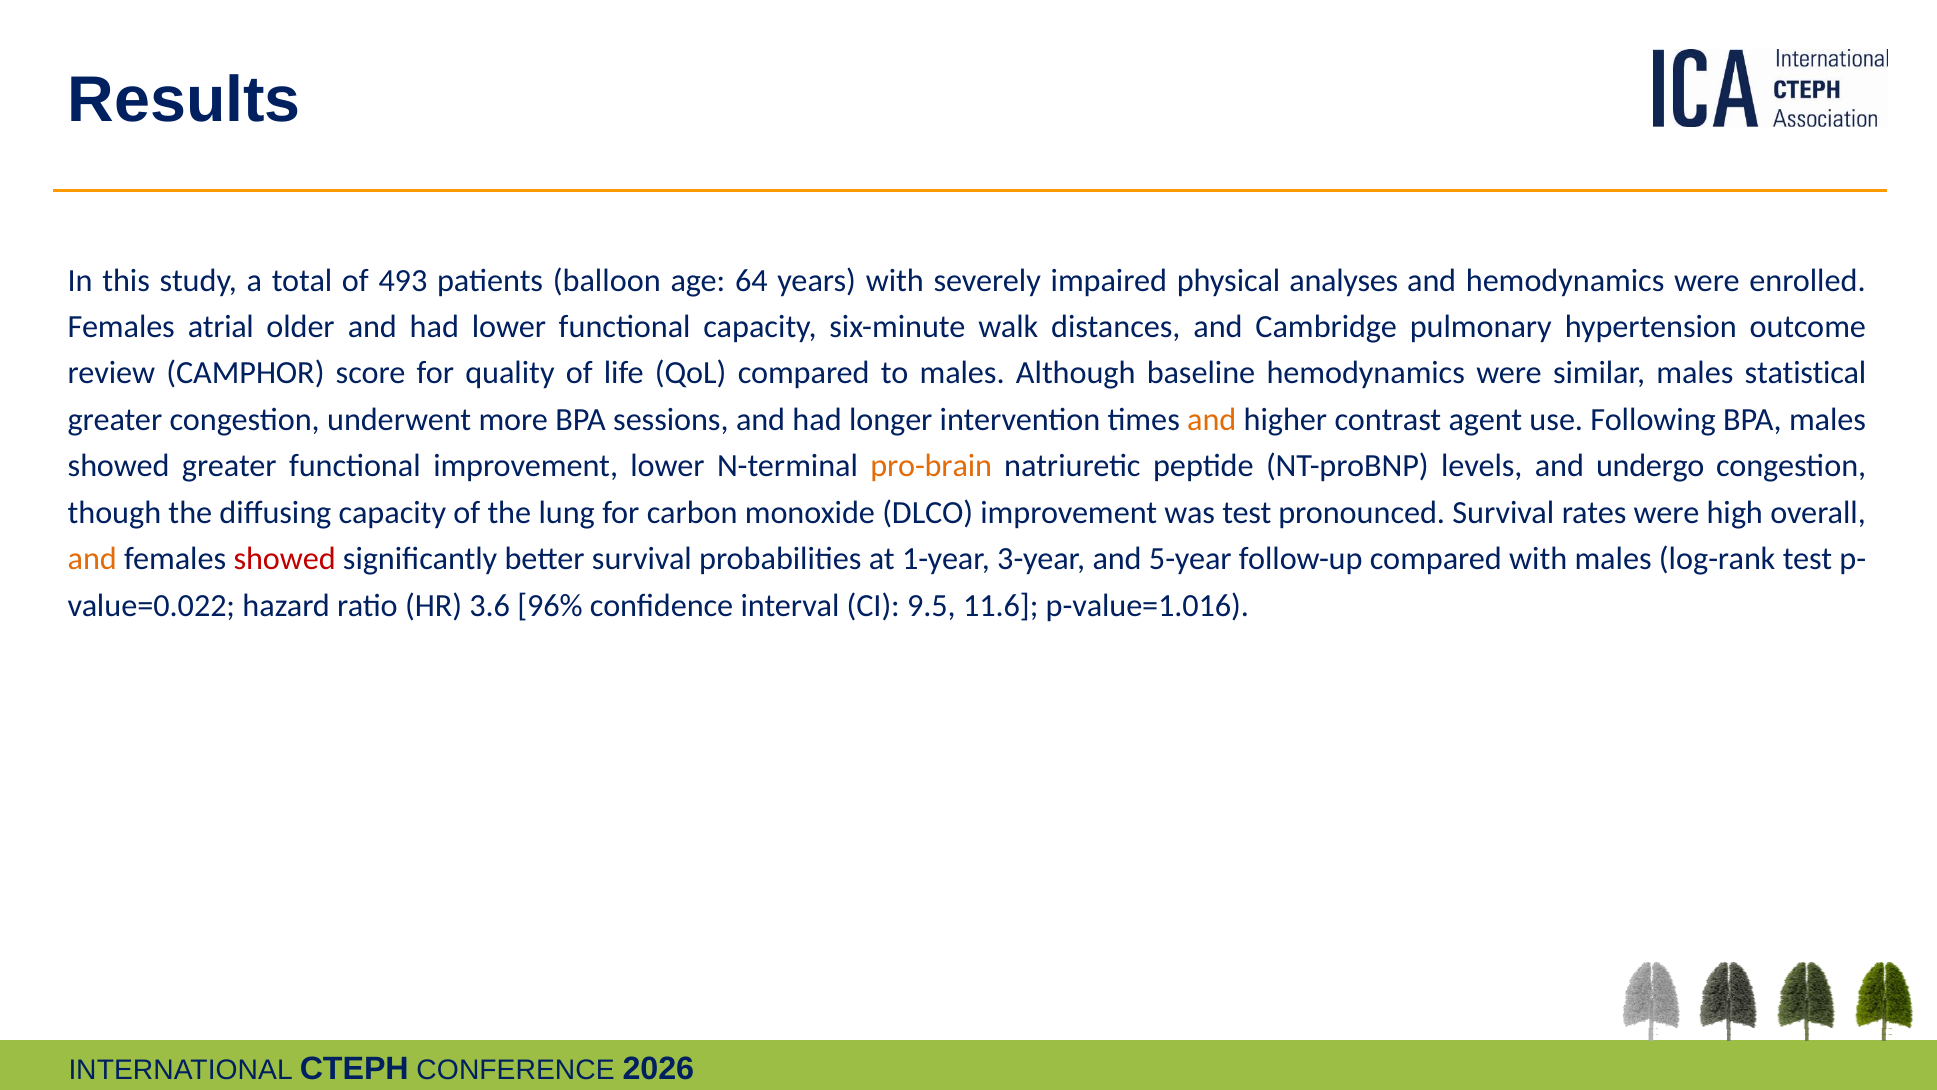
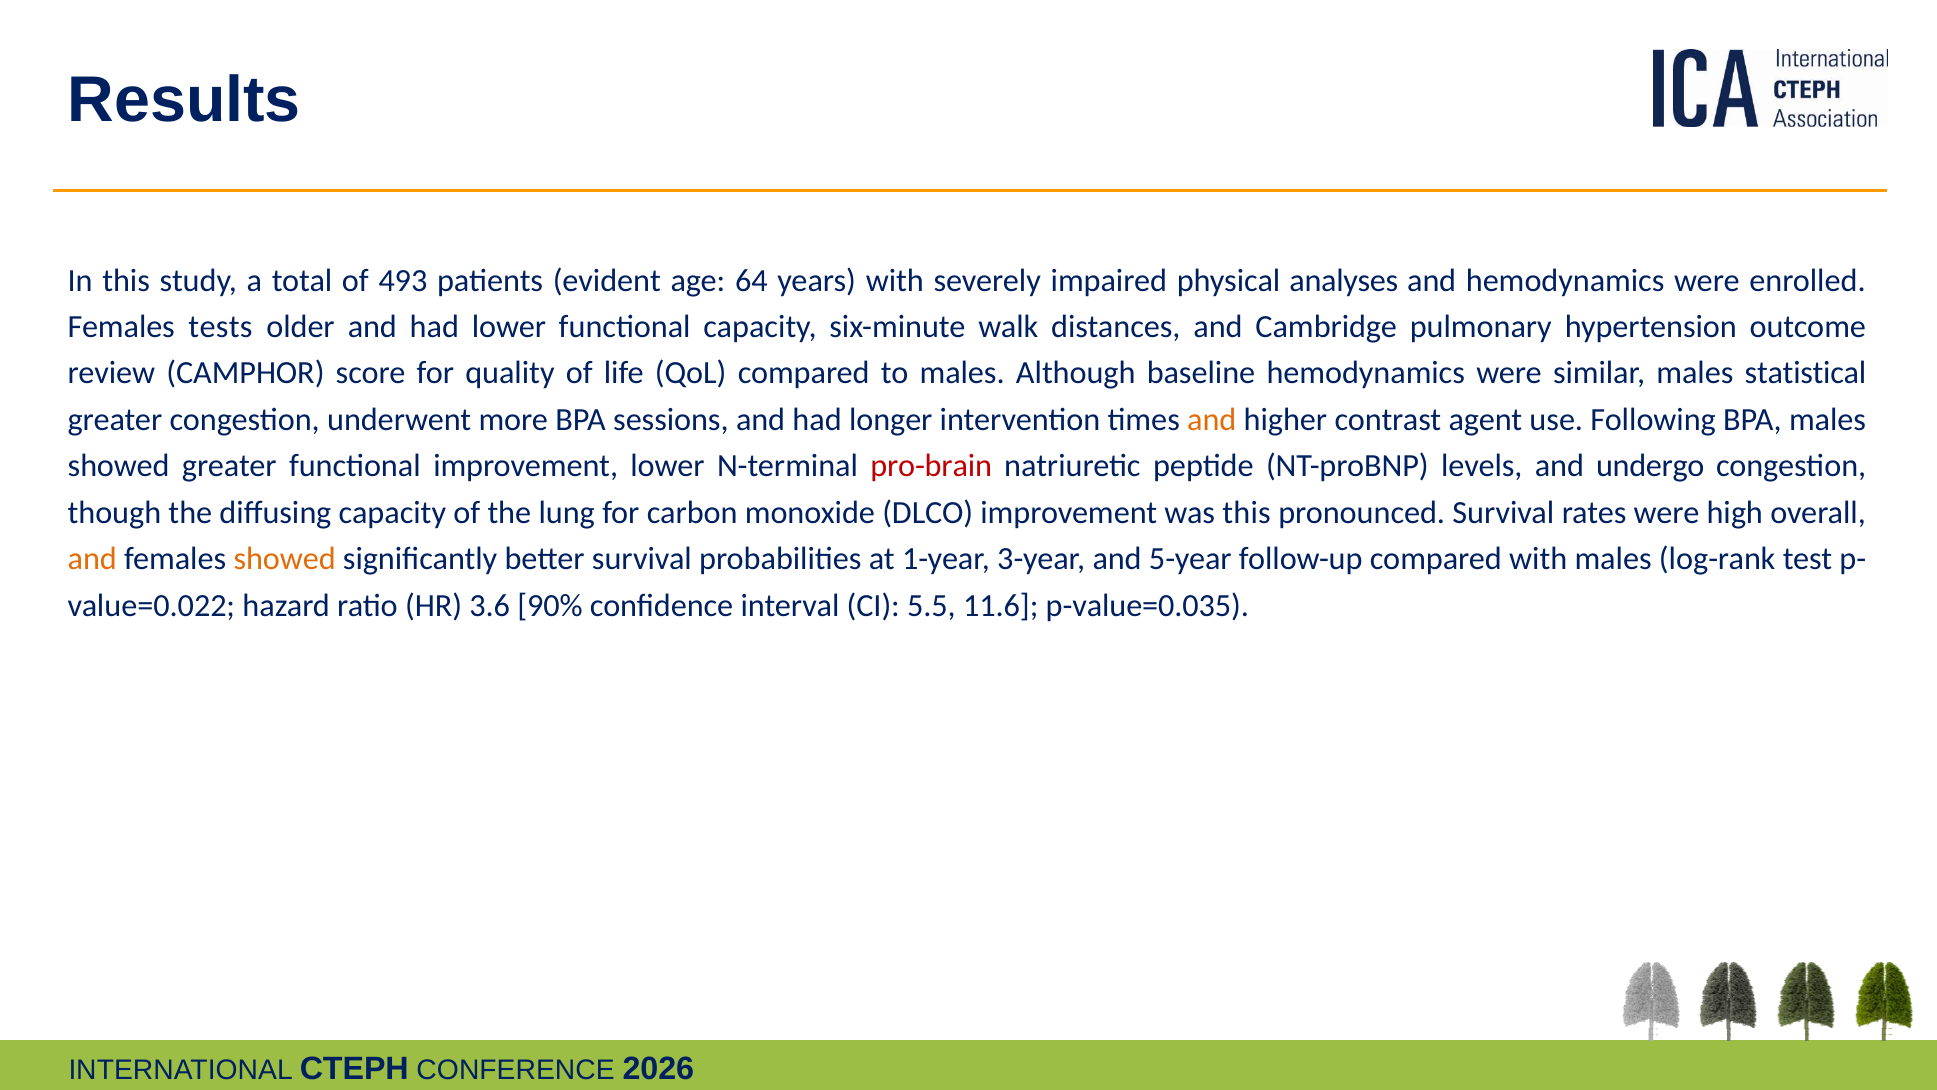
balloon: balloon -> evident (607, 280)
atrial: atrial -> tests (221, 327)
pro-brain colour: orange -> red (931, 466)
was test: test -> this (1247, 512)
showed colour: red -> orange (285, 559)
96%: 96% -> 90% (550, 605)
9.5: 9.5 -> 5.5 (931, 605)
p-value=1.016: p-value=1.016 -> p-value=0.035 (1147, 605)
